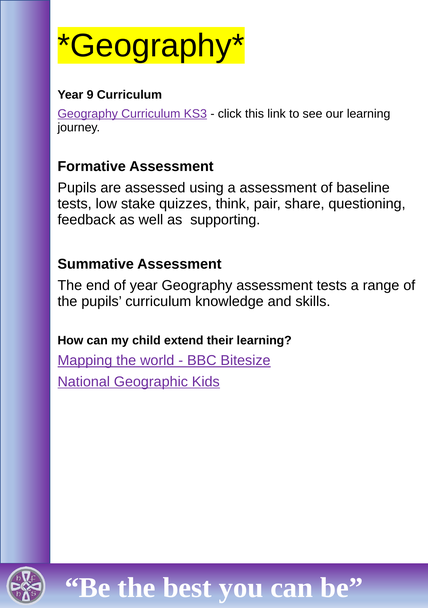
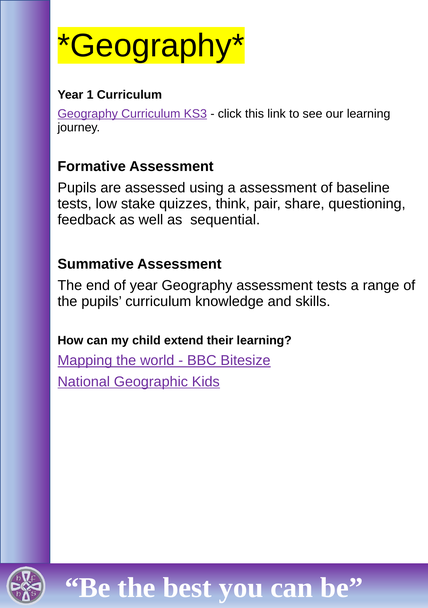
9: 9 -> 1 (90, 95)
supporting: supporting -> sequential (225, 220)
